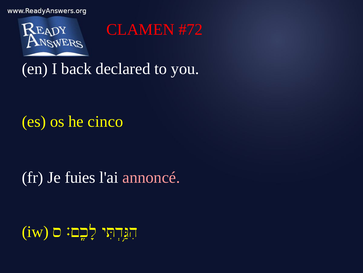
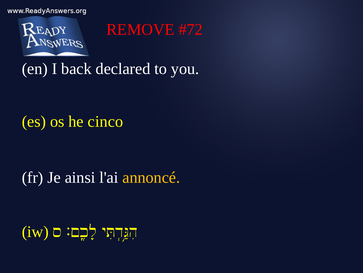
CLAMEN: CLAMEN -> REMOVE (140, 30)
fuies: fuies -> ainsi (80, 177)
annoncé colour: pink -> yellow (151, 177)
